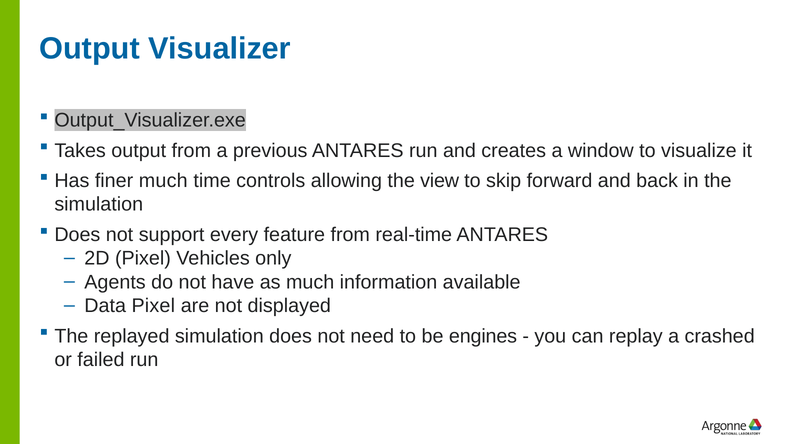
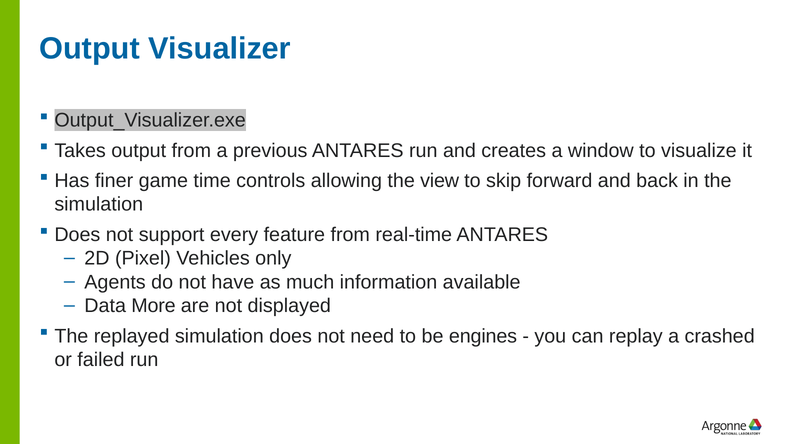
finer much: much -> game (163, 181)
Data Pixel: Pixel -> More (153, 306)
